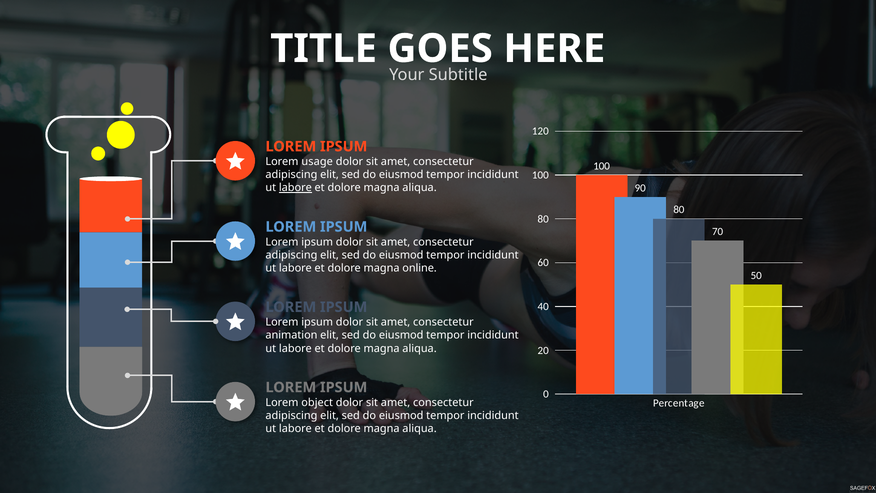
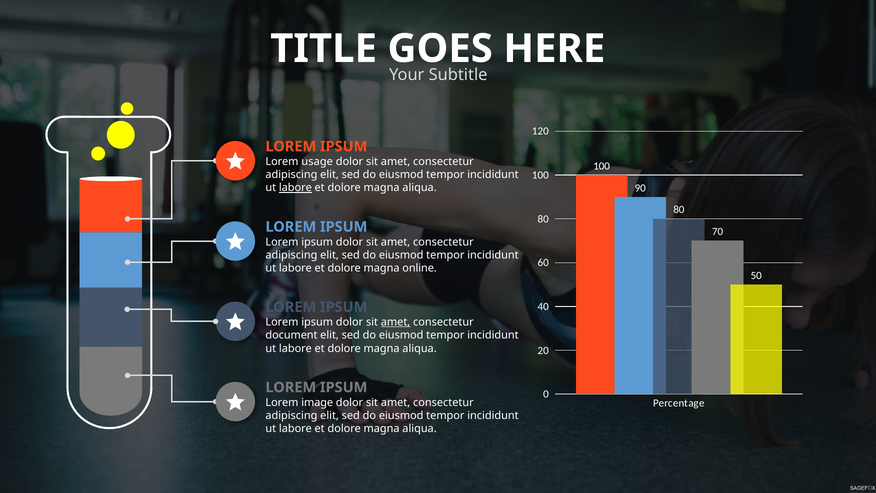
amet underline: none -> present (396, 322)
animation: animation -> document (291, 335)
object: object -> image (317, 402)
